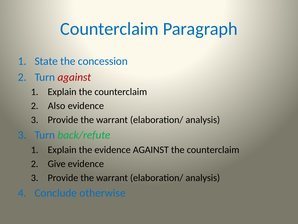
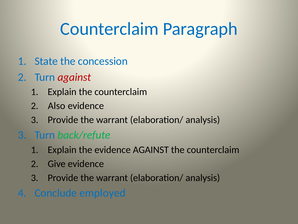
otherwise: otherwise -> employed (103, 193)
